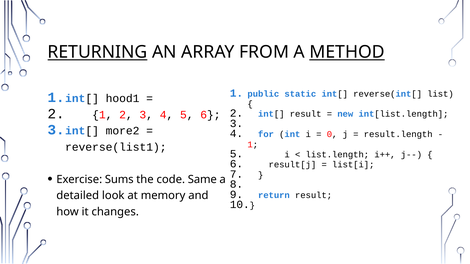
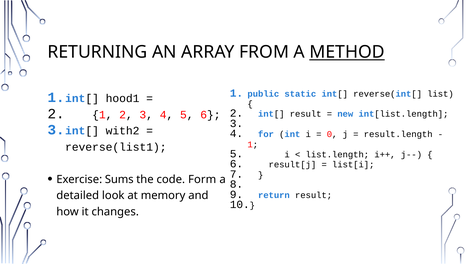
RETURNING underline: present -> none (98, 52)
more2: more2 -> with2 (123, 131)
Same: Same -> Form (202, 180)
